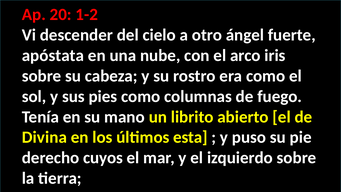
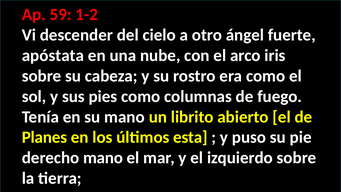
20: 20 -> 59 (61, 14)
Divina: Divina -> Planes (44, 137)
derecho cuyos: cuyos -> mano (103, 158)
